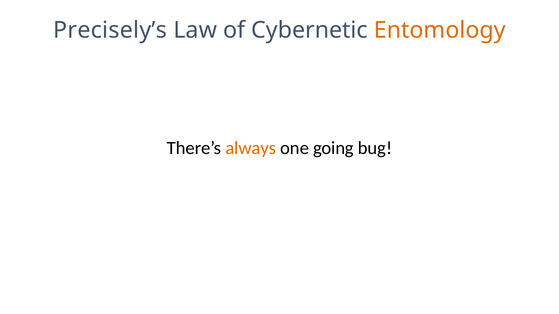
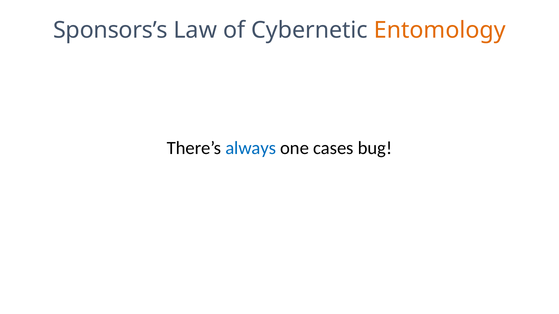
Precisely’s: Precisely’s -> Sponsors’s (110, 30)
always colour: orange -> blue (251, 148)
going: going -> cases (333, 148)
